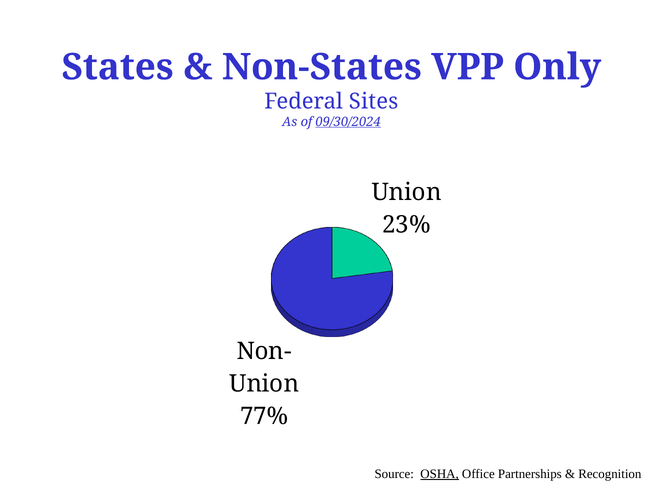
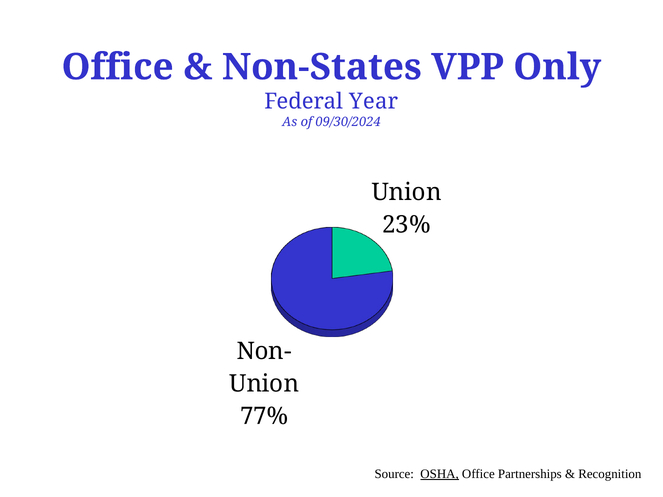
States: States -> Office (118, 67)
Sites: Sites -> Year (374, 102)
09/30/2024 underline: present -> none (348, 122)
